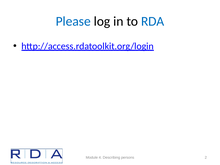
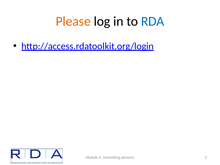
Please colour: blue -> orange (73, 21)
